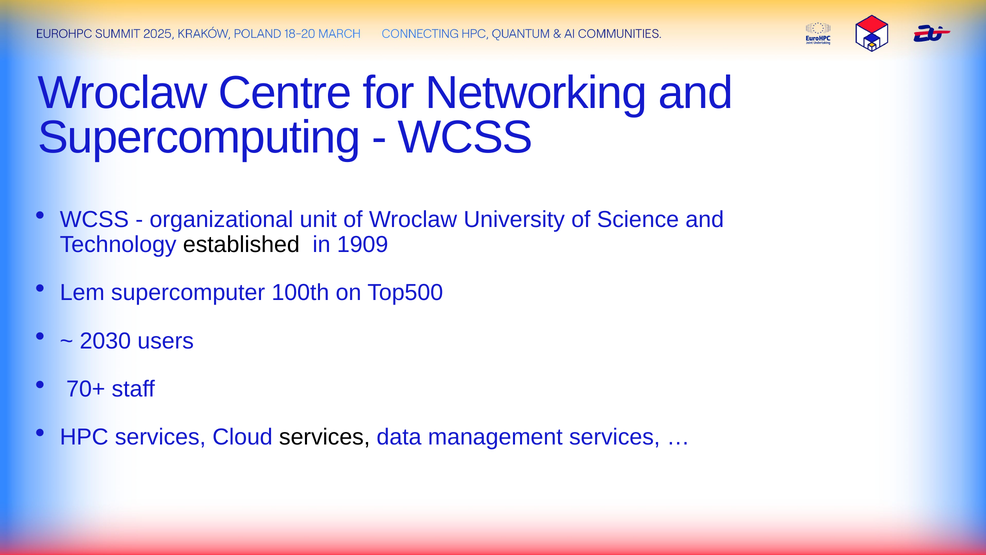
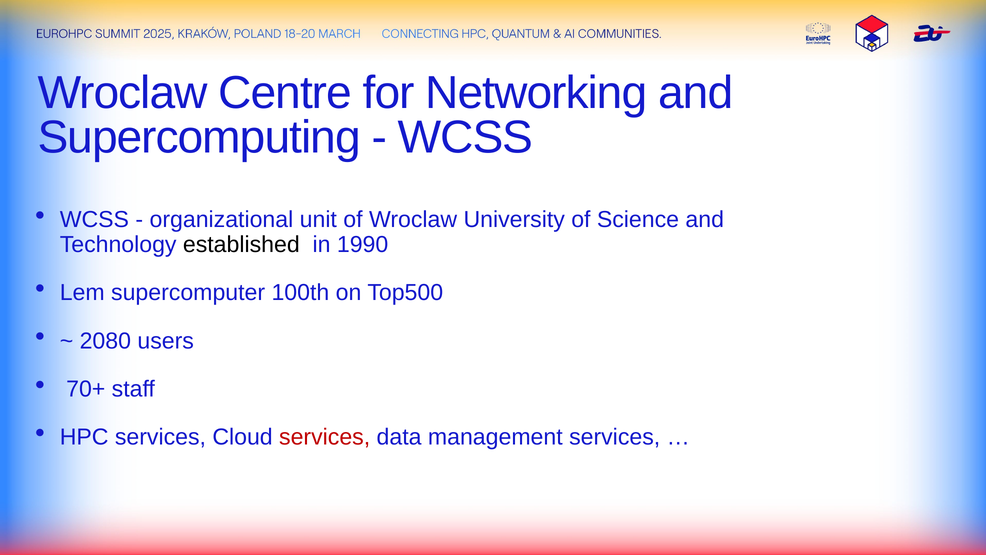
1909: 1909 -> 1990 (363, 245)
2030: 2030 -> 2080 (105, 341)
services colour: black -> red (325, 437)
